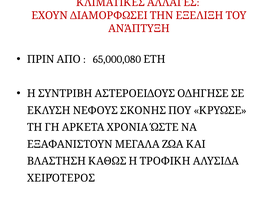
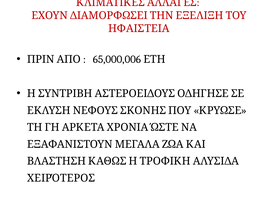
ΑΝΆΠΤΥΞΗ: ΑΝΆΠΤΥΞΗ -> ΗΦΑΙΣΤΕΙΑ (139, 28)
65,000,080: 65,000,080 -> 65,000,006 (117, 59)
